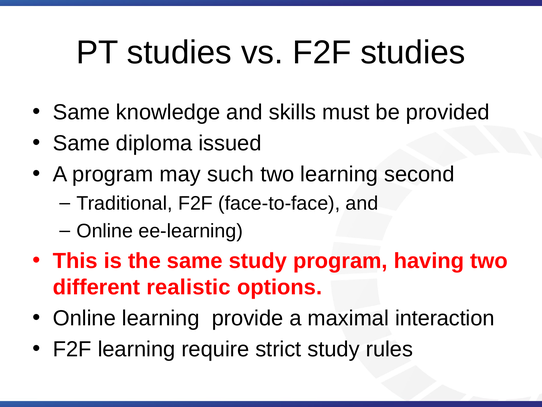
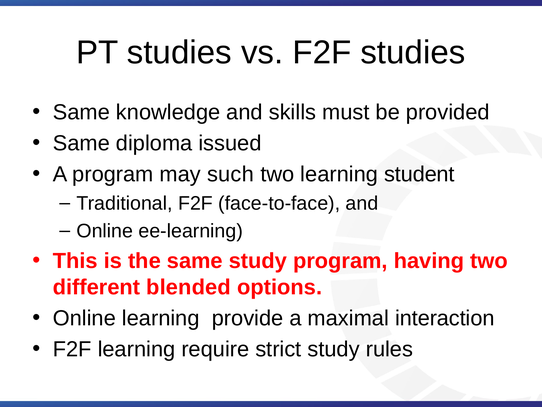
second: second -> student (419, 174)
realistic: realistic -> blended (189, 287)
